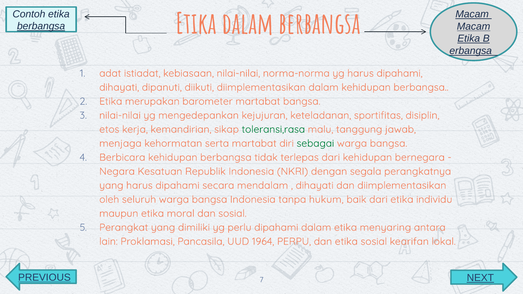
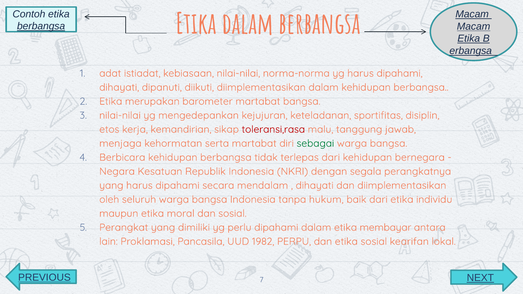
toleransi,rasa colour: green -> red (273, 129)
menyaring: menyaring -> membayar (386, 228)
1964: 1964 -> 1982 (263, 242)
